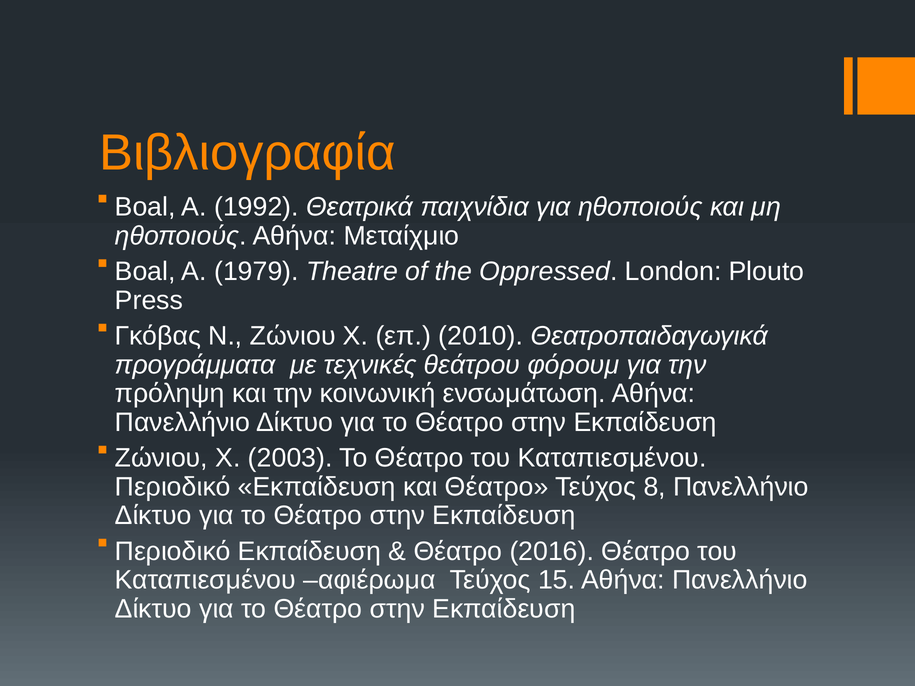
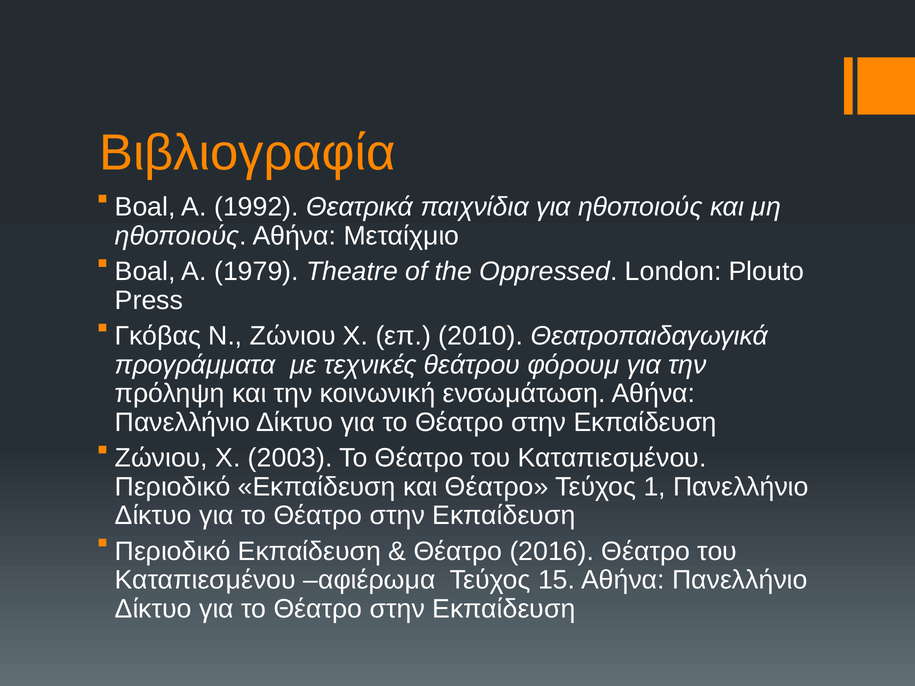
8: 8 -> 1 (655, 487)
